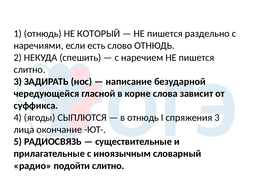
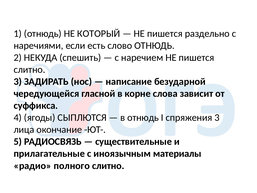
словарный: словарный -> материалы (177, 153)
подойти: подойти -> полного (72, 165)
